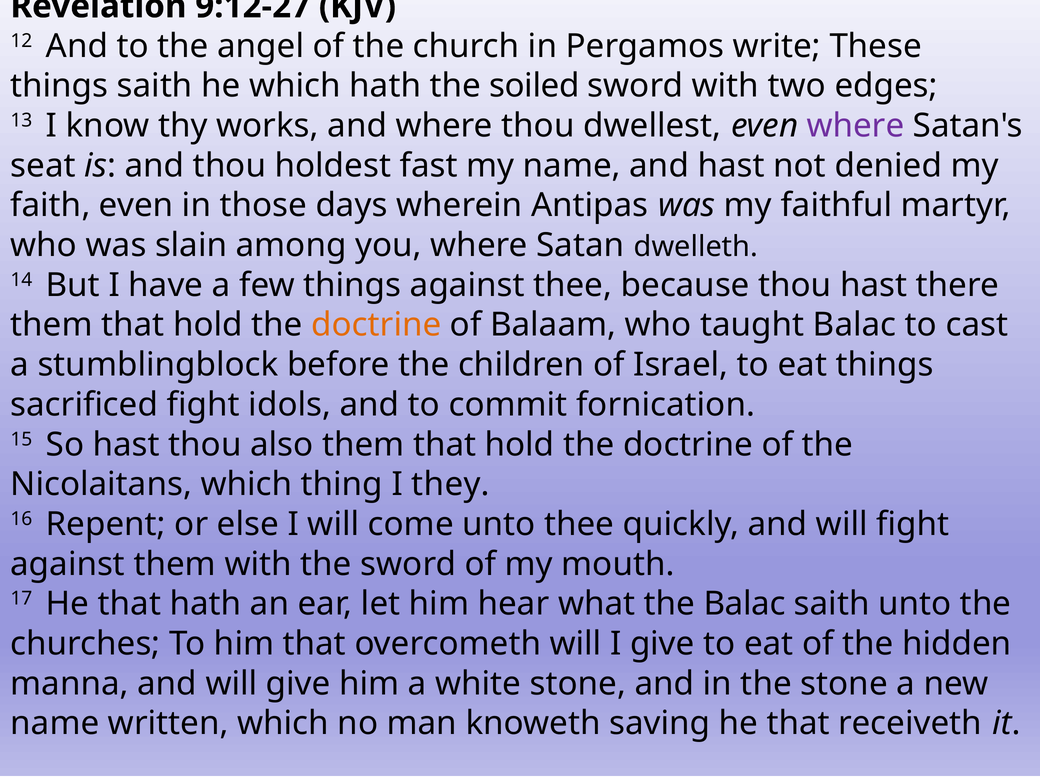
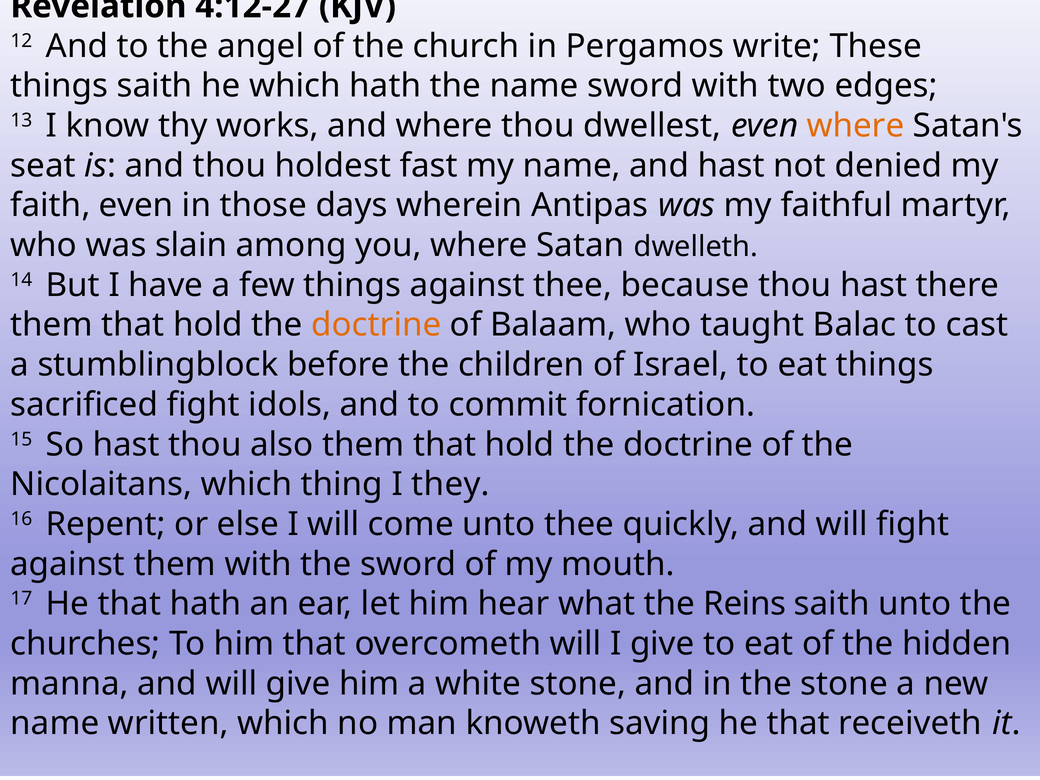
9:12-27: 9:12-27 -> 4:12-27 (253, 6)
the soiled: soiled -> name (534, 86)
where colour: purple -> orange (856, 126)
the Balac: Balac -> Reins (745, 604)
